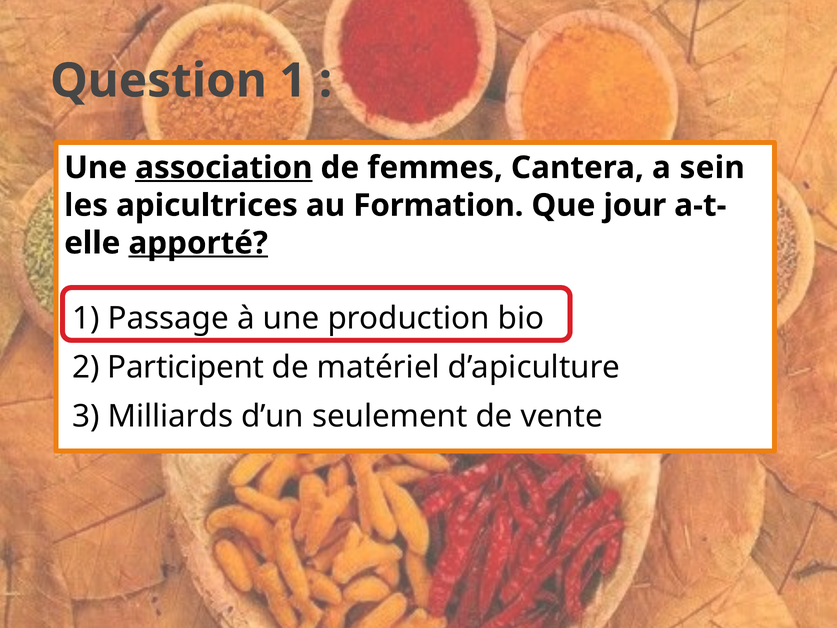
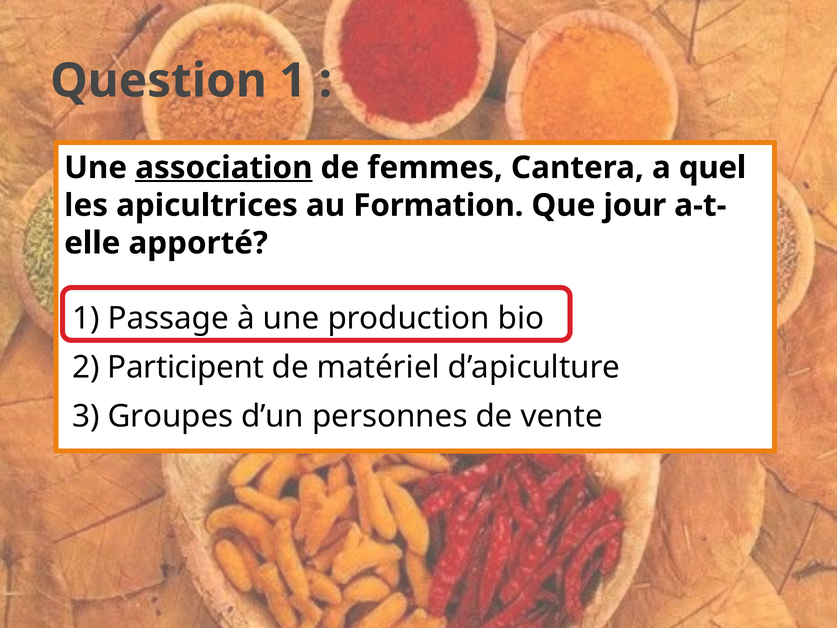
sein: sein -> quel (712, 168)
apporté underline: present -> none (198, 243)
Milliards: Milliards -> Groupes (170, 416)
seulement: seulement -> personnes (390, 416)
